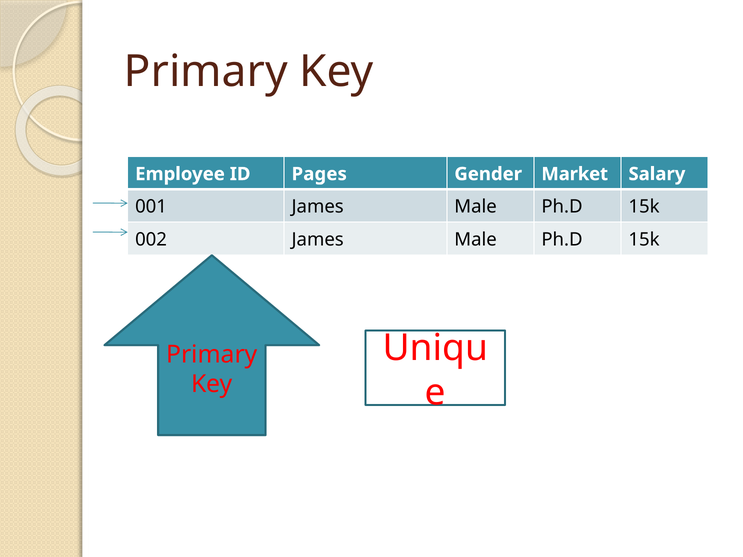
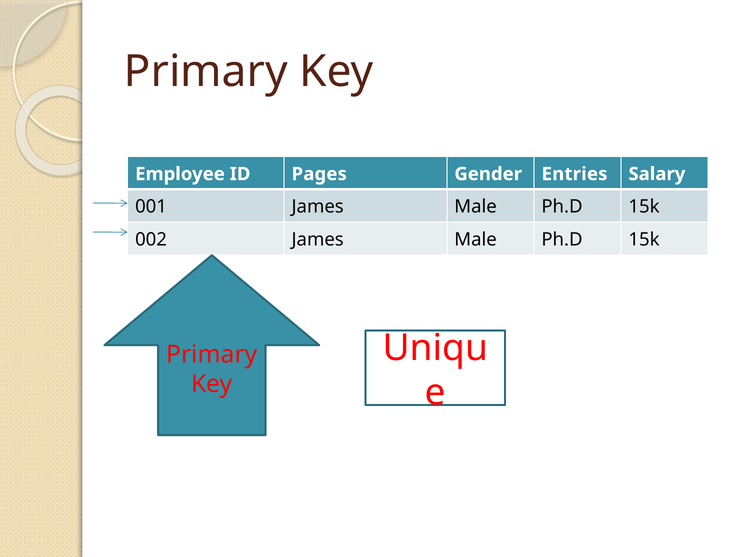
Market: Market -> Entries (575, 174)
